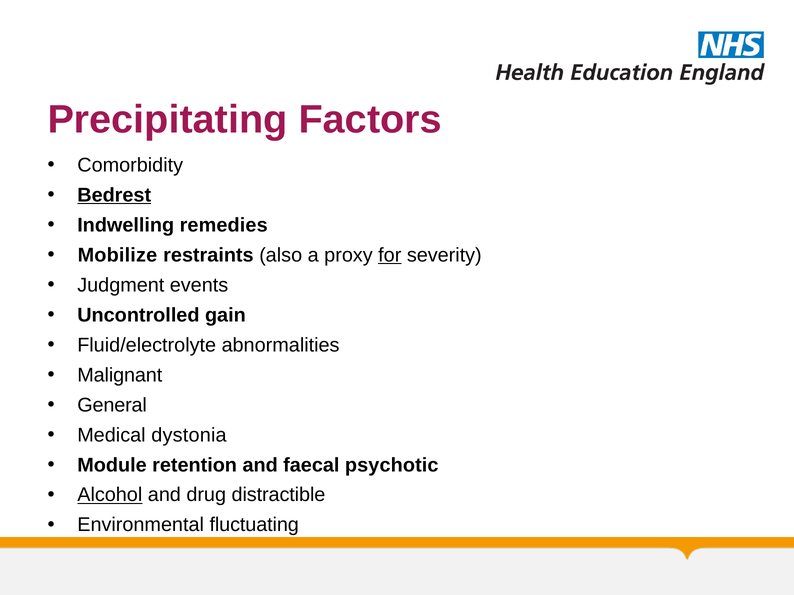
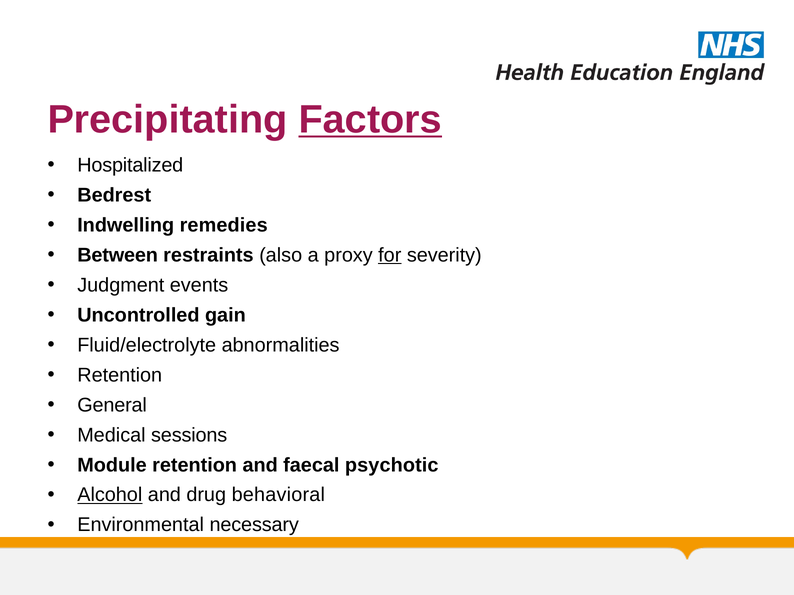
Factors underline: none -> present (370, 120)
Comorbidity: Comorbidity -> Hospitalized (130, 165)
Bedrest underline: present -> none (114, 195)
Mobilize: Mobilize -> Between (118, 255)
Malignant: Malignant -> Retention (120, 375)
dystonia: dystonia -> sessions (189, 435)
distractible: distractible -> behavioral (278, 495)
fluctuating: fluctuating -> necessary (254, 525)
